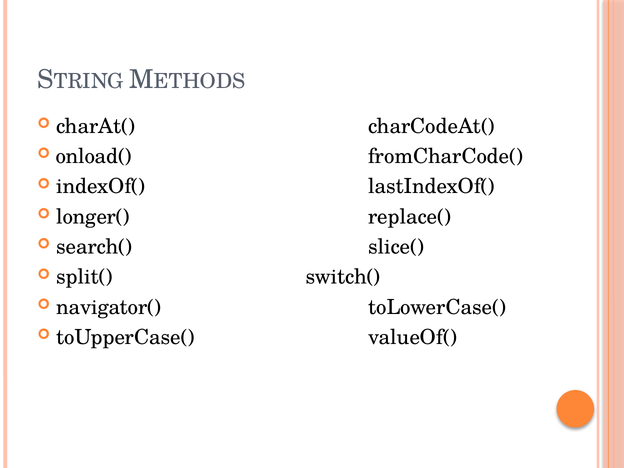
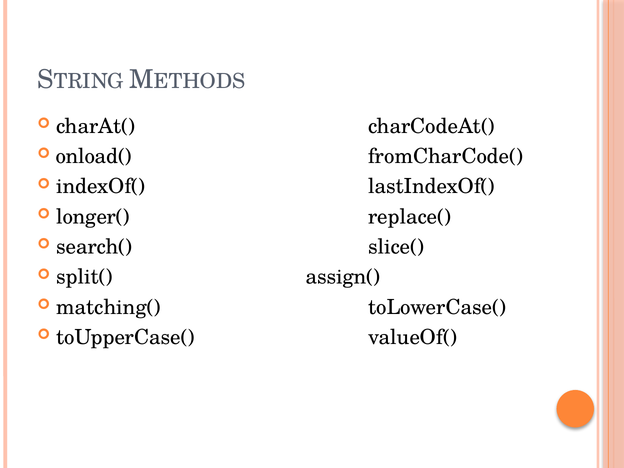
switch(: switch( -> assign( (343, 277)
navigator(: navigator( -> matching( (108, 307)
